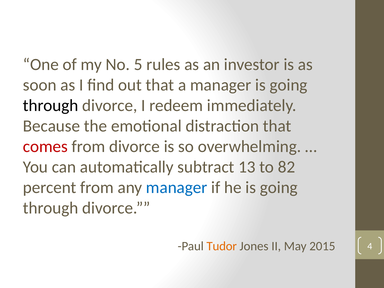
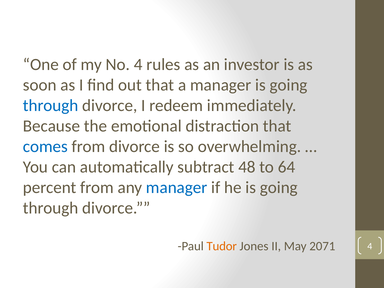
No 5: 5 -> 4 (138, 65)
through colour: black -> blue (51, 106)
comes colour: red -> blue (45, 146)
13: 13 -> 48 (247, 167)
82: 82 -> 64 (286, 167)
2015: 2015 -> 2071 (322, 246)
